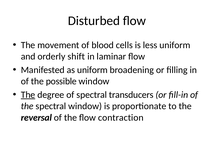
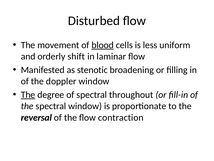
blood underline: none -> present (103, 45)
as uniform: uniform -> stenotic (92, 70)
possible: possible -> doppler (61, 81)
transducers: transducers -> throughout (131, 94)
